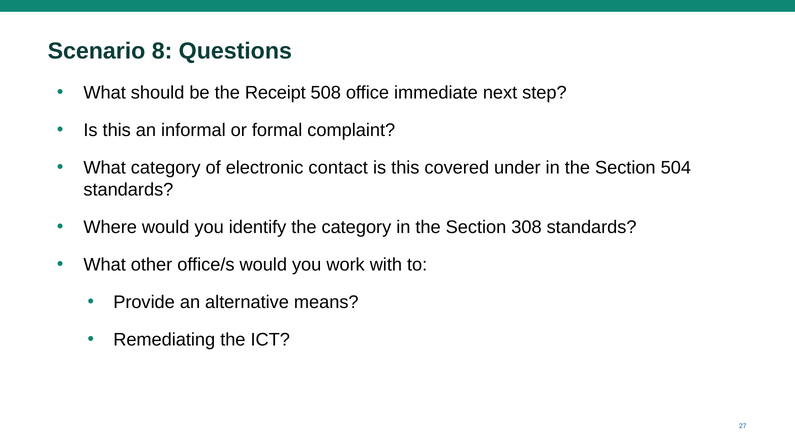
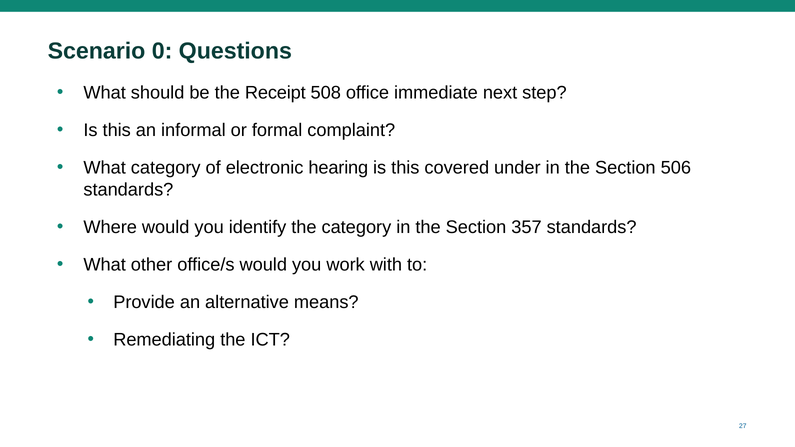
8: 8 -> 0 (162, 51)
contact: contact -> hearing (338, 168)
504: 504 -> 506 (676, 168)
308: 308 -> 357 (526, 227)
